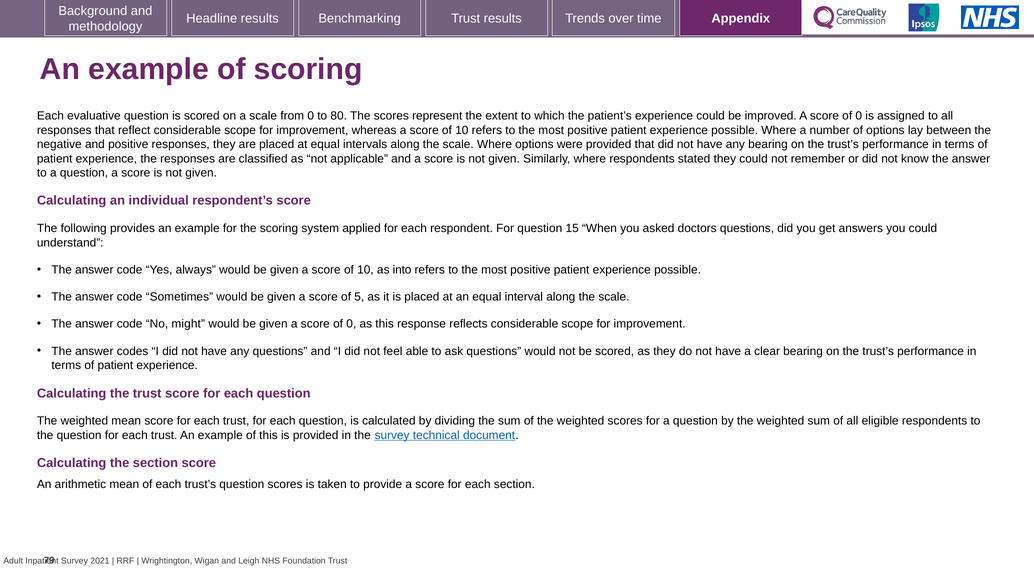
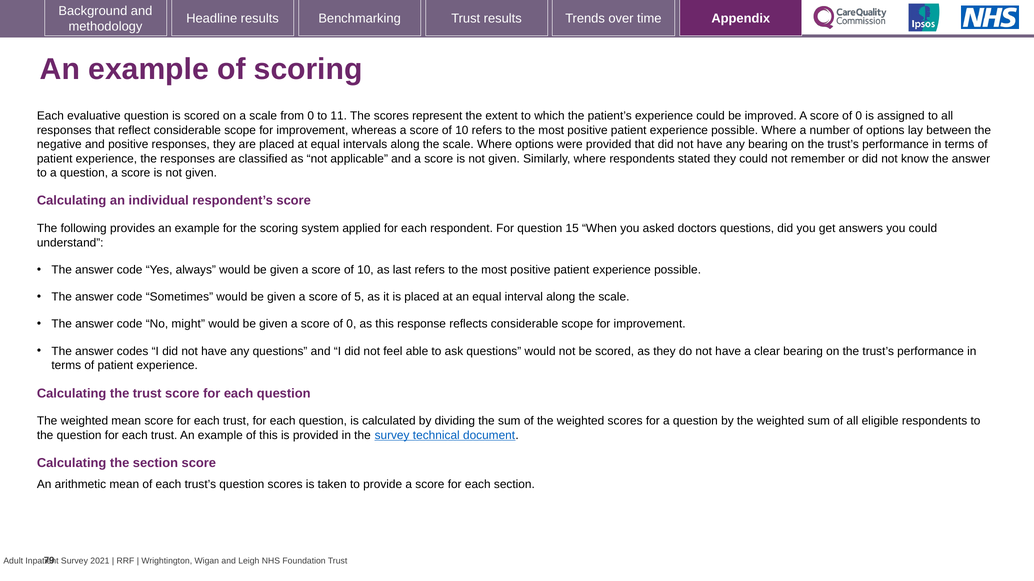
80: 80 -> 11 (339, 116)
into: into -> last (402, 270)
